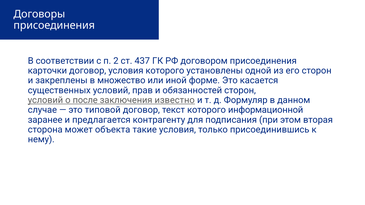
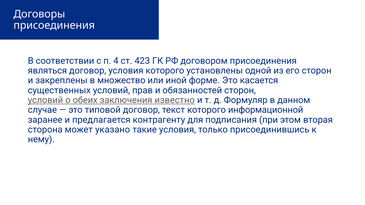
2: 2 -> 4 (116, 61)
437: 437 -> 423 (142, 61)
карточки: карточки -> являться (47, 71)
после: после -> обеих (85, 100)
объекта: объекта -> указано (113, 130)
